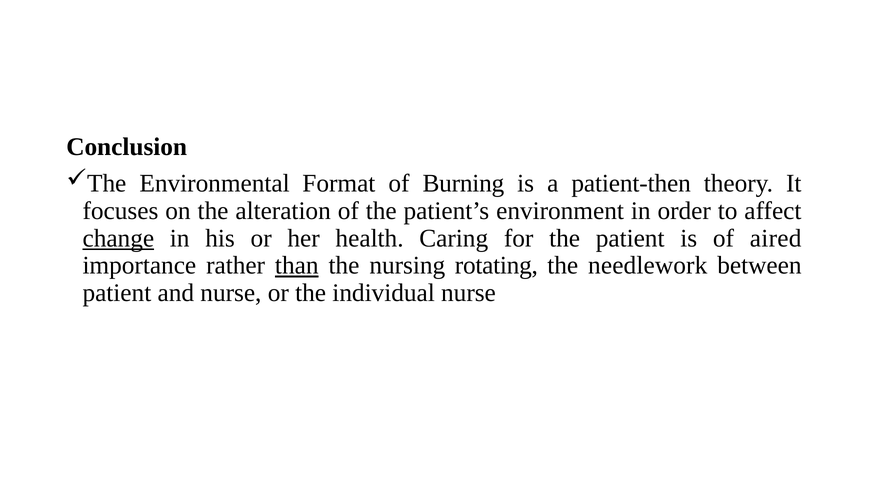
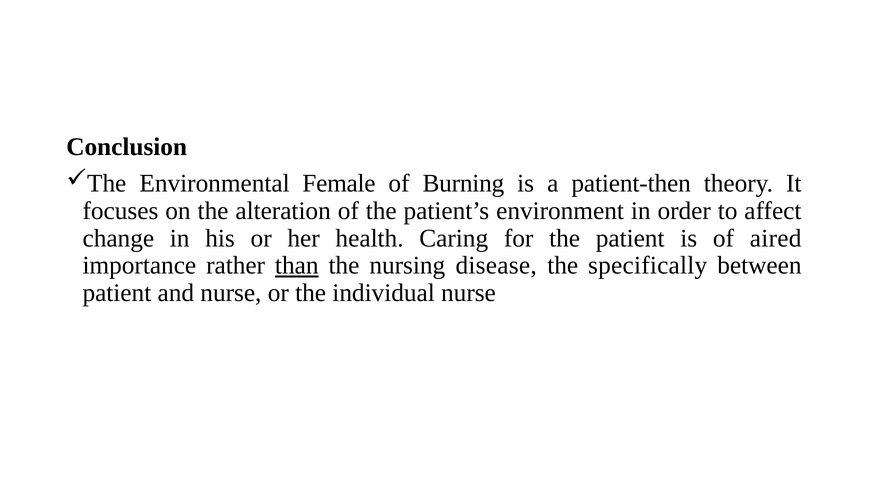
Format: Format -> Female (339, 183)
change underline: present -> none (118, 238)
rotating: rotating -> disease (496, 265)
needlework: needlework -> specifically (648, 265)
